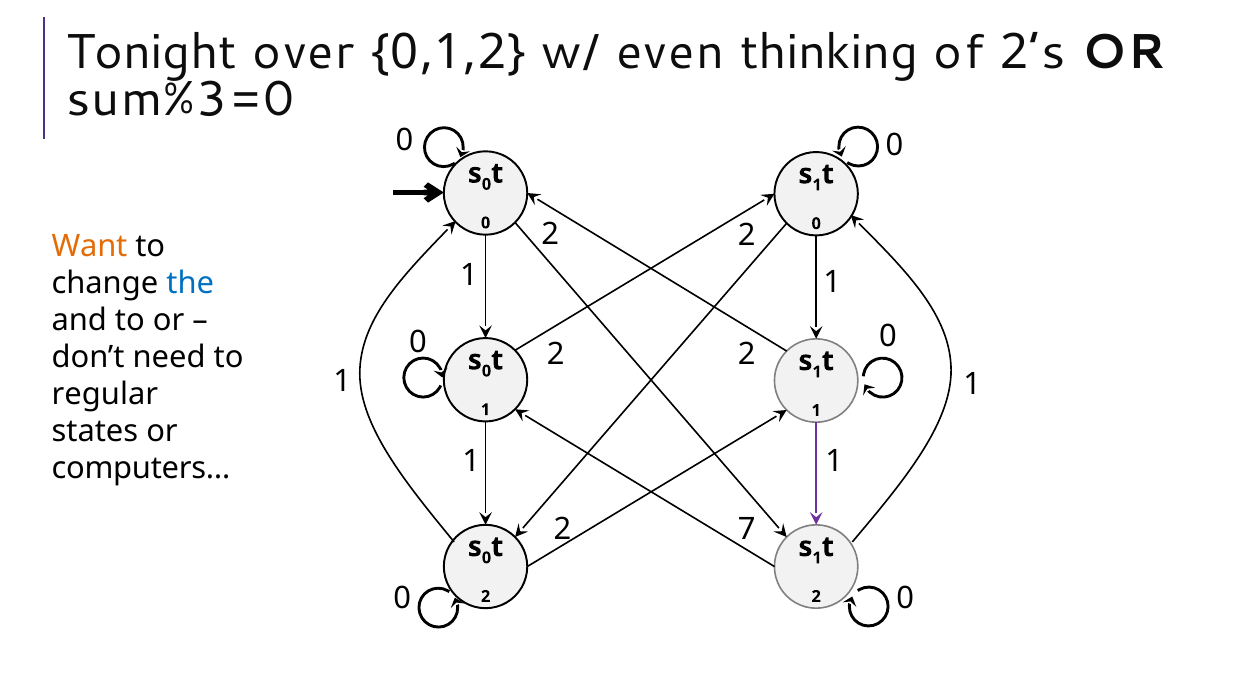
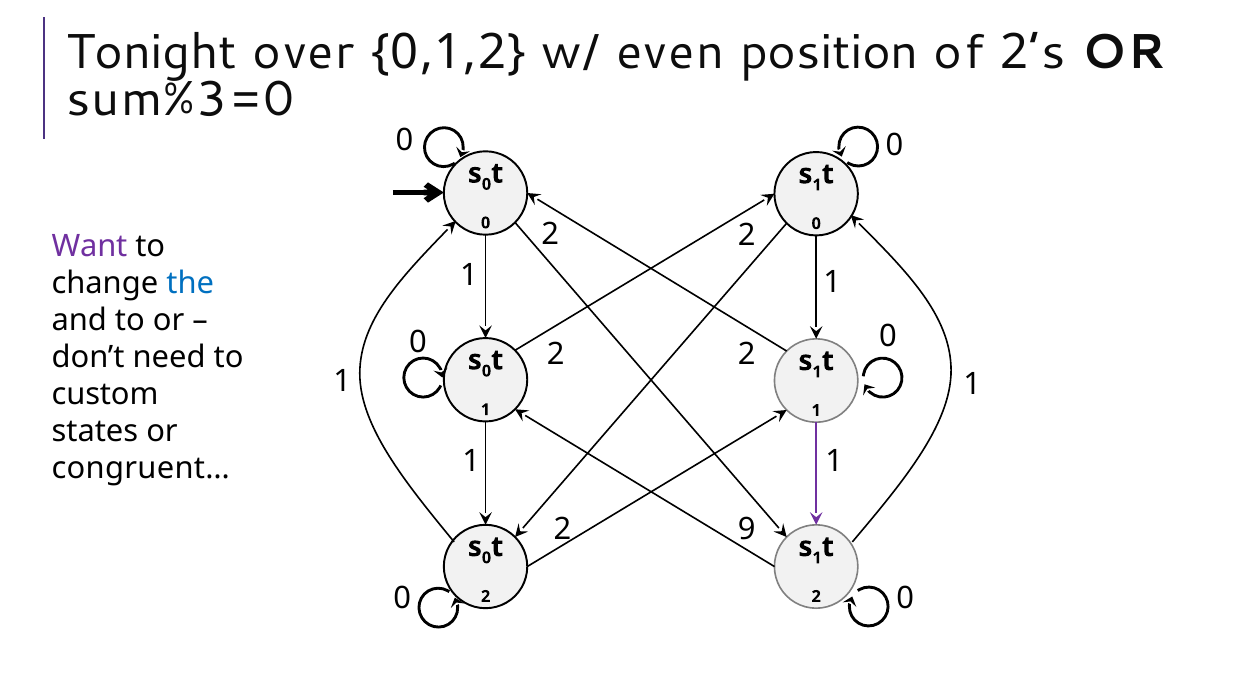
thinking: thinking -> position (829, 53)
Want colour: orange -> purple (89, 246)
regular: regular -> custom (105, 395)
computers…: computers… -> congruent… (141, 469)
7: 7 -> 9 (747, 529)
